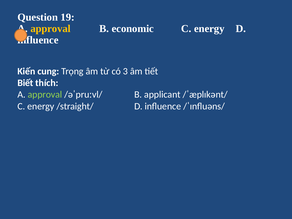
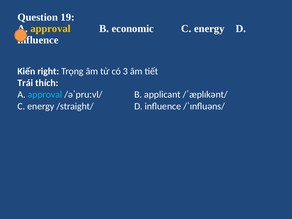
cung: cung -> right (48, 71)
Biết: Biết -> Trái (25, 83)
approval colour: light green -> light blue (45, 95)
